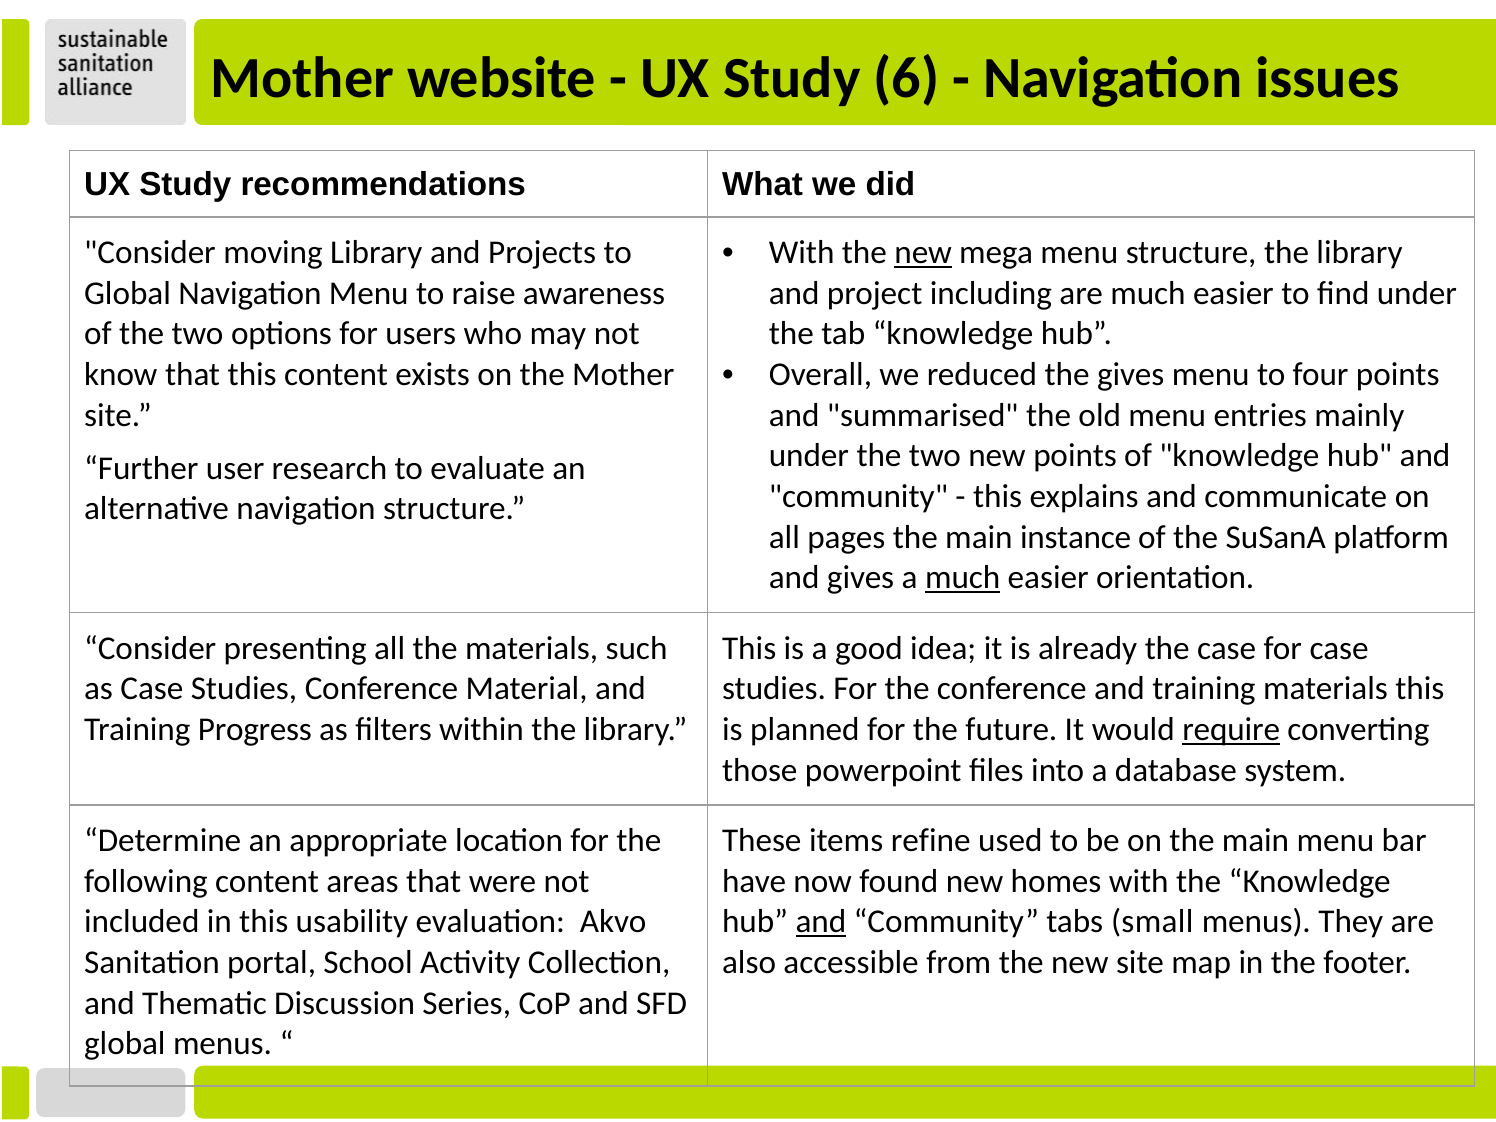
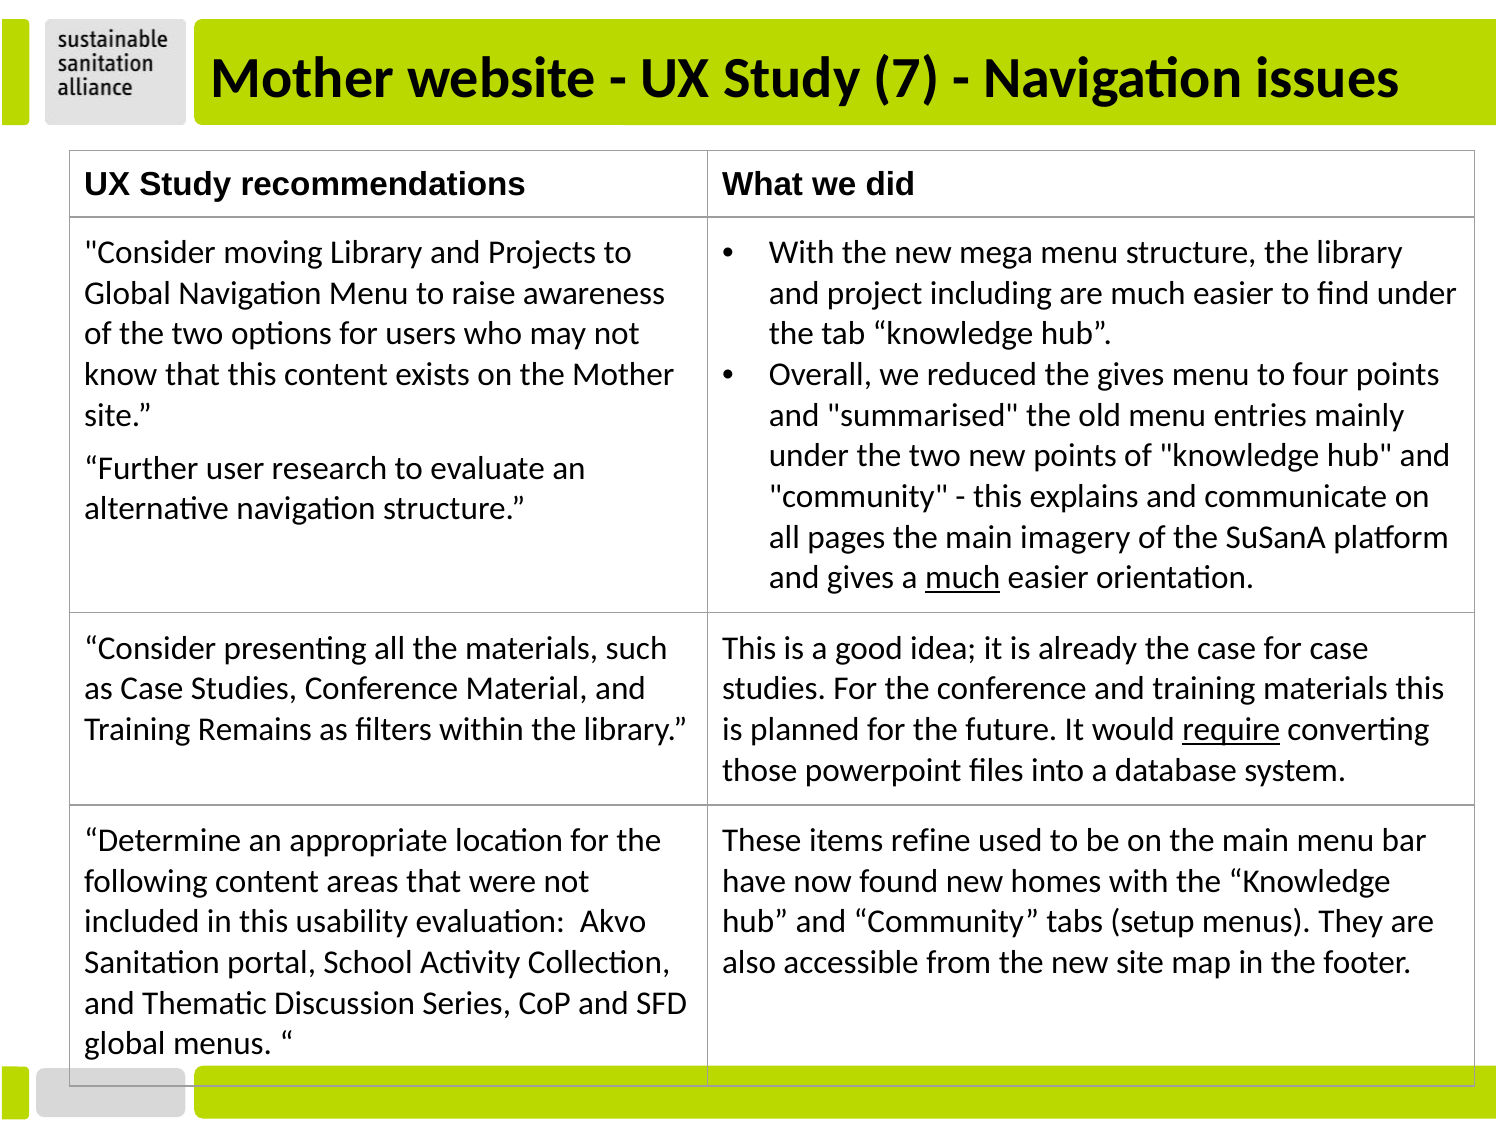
6: 6 -> 7 (906, 78)
new underline: present -> none (923, 253)
instance: instance -> imagery (1075, 537)
Progress: Progress -> Remains (255, 730)
and underline: present -> none (821, 922)
small: small -> setup (1153, 922)
